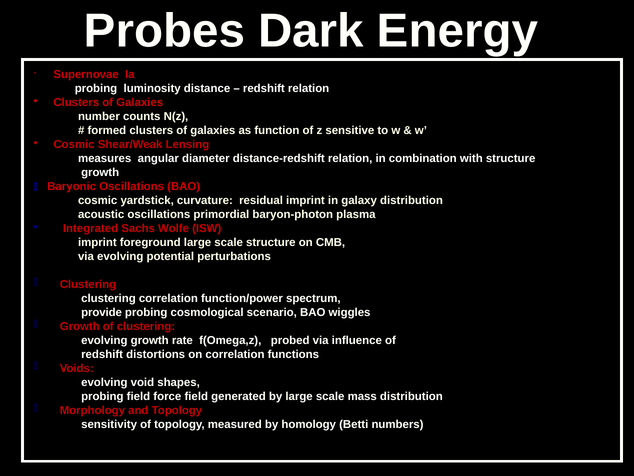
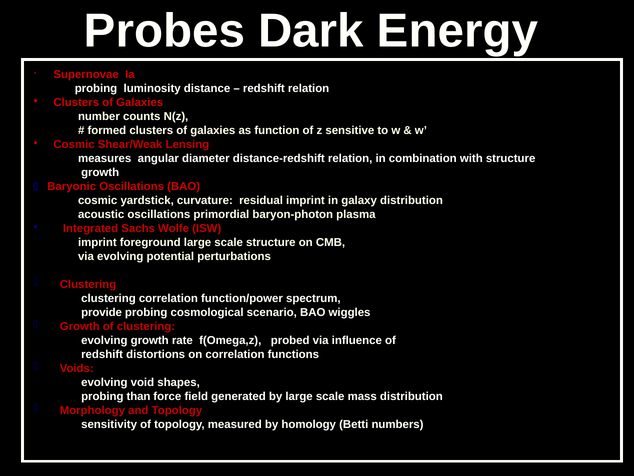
probing field: field -> than (139, 396)
